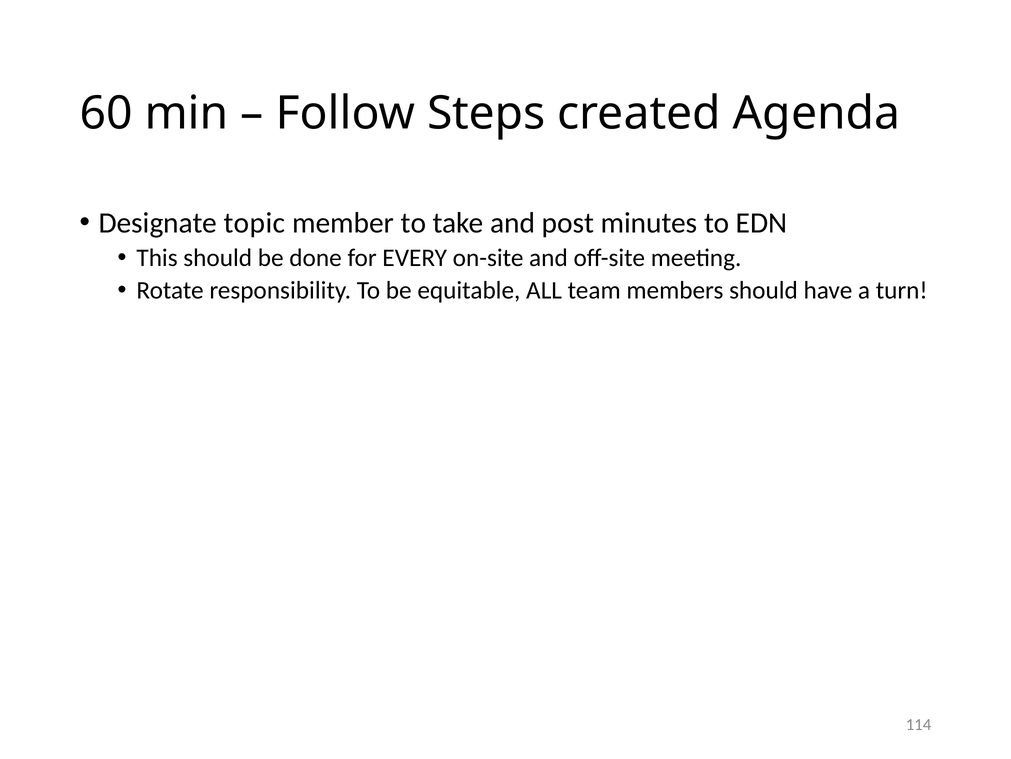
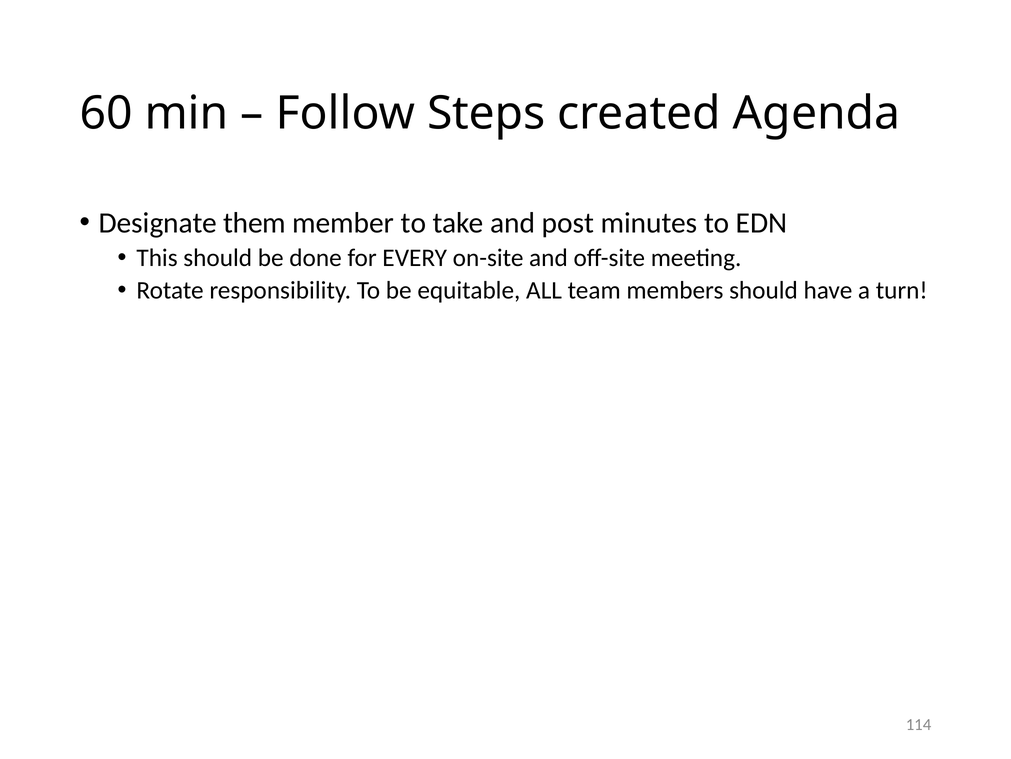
topic: topic -> them (255, 223)
